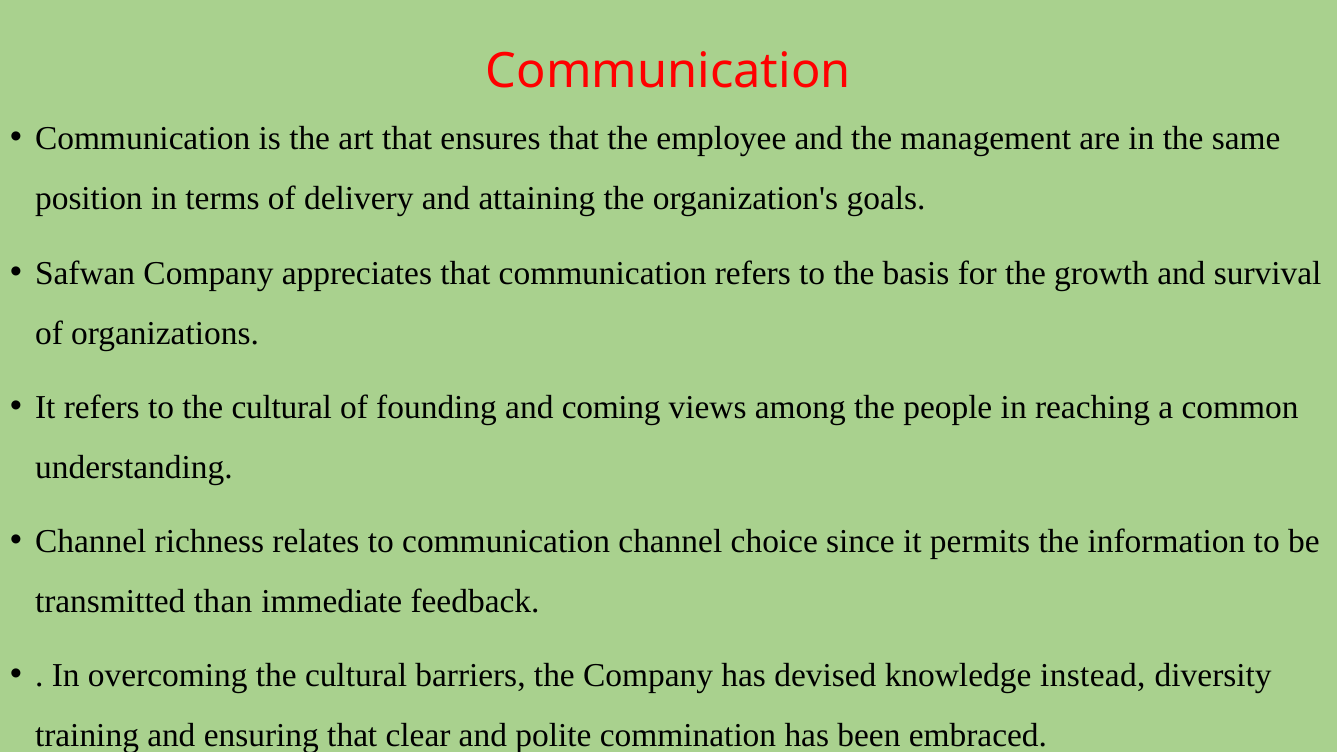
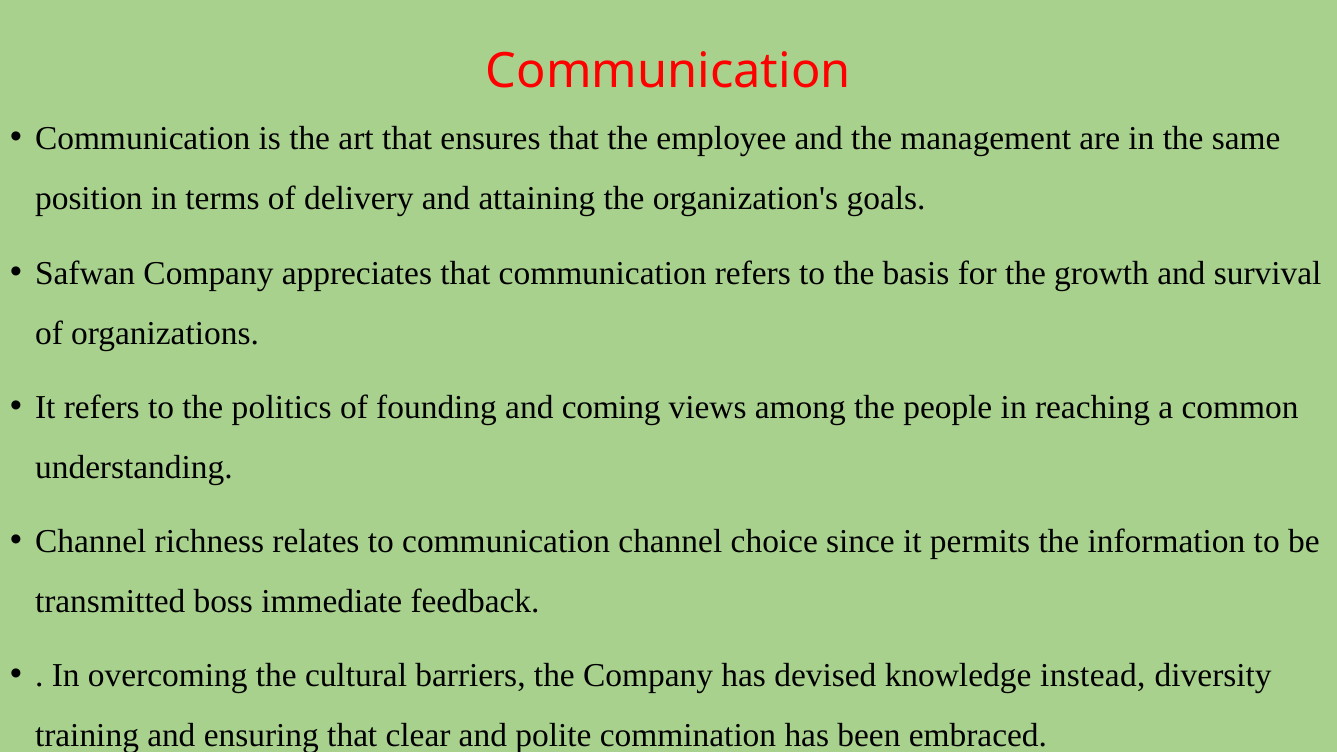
to the cultural: cultural -> politics (282, 407)
than: than -> boss (223, 602)
